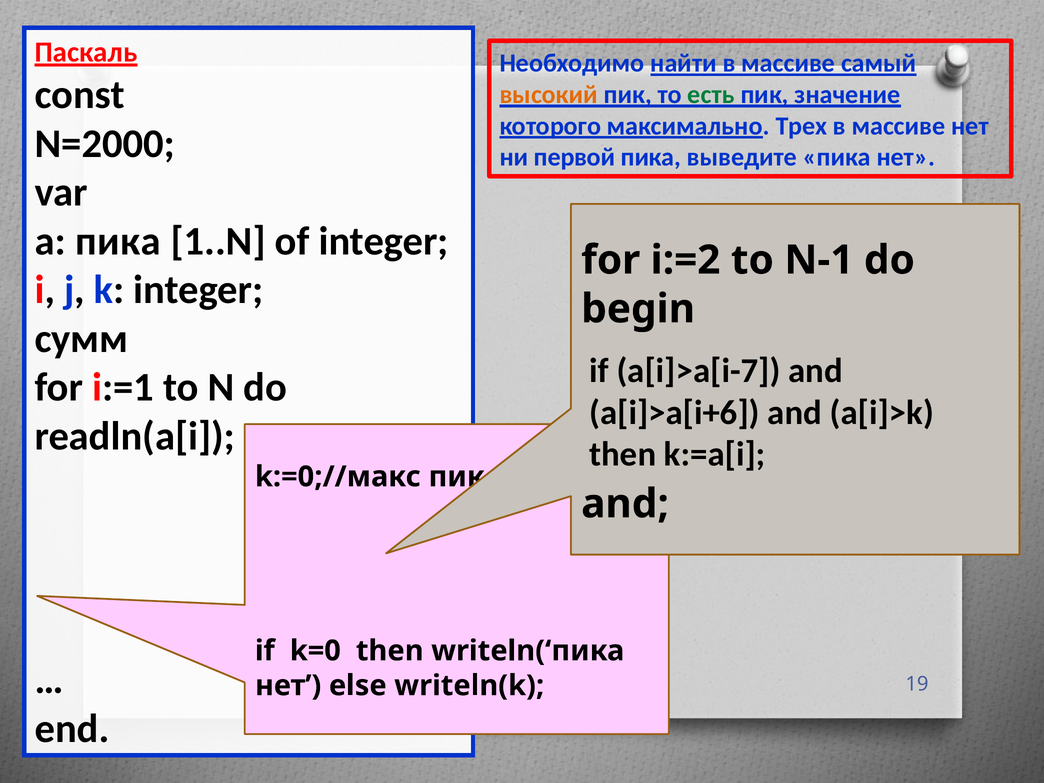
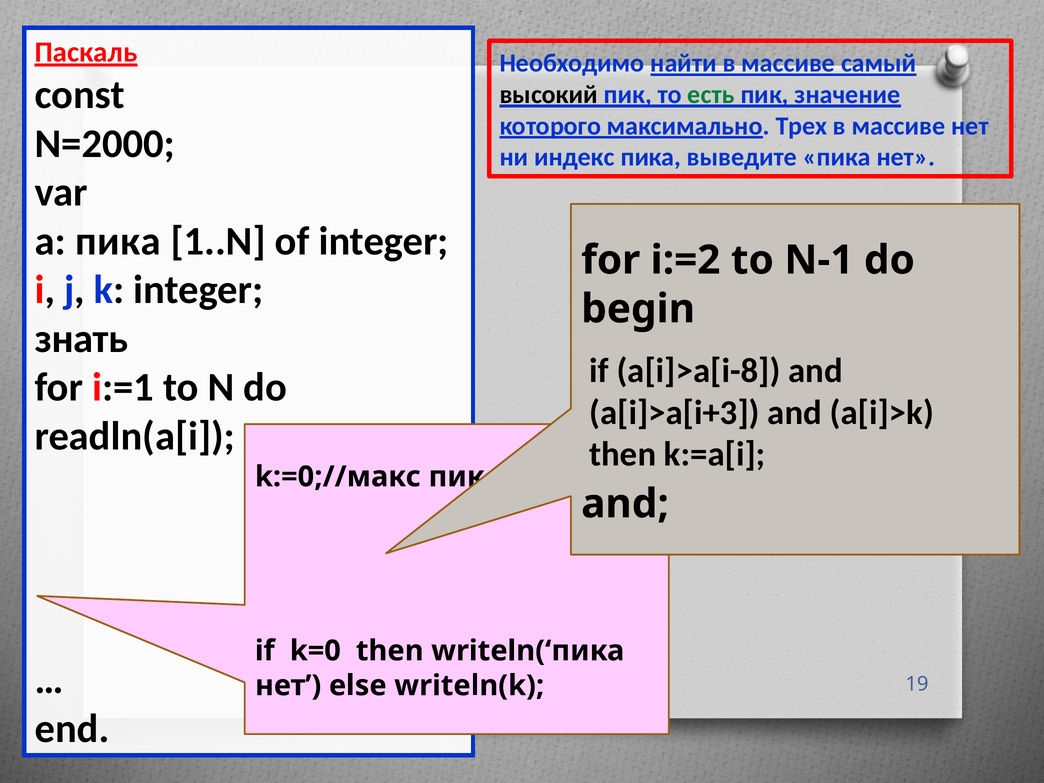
высокий colour: orange -> black (549, 95)
первой: первой -> индекс (574, 157)
сумм: сумм -> знать (81, 339)
a[i]>a[i-7: a[i]>a[i-7 -> a[i]>a[i-8 (699, 371)
a[i]>a[i+6: a[i]>a[i+6 -> a[i]>a[i+3 (675, 413)
